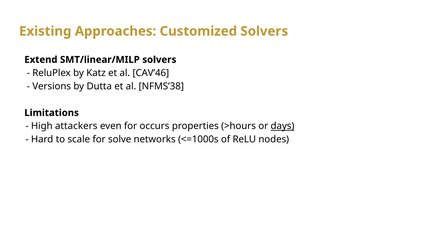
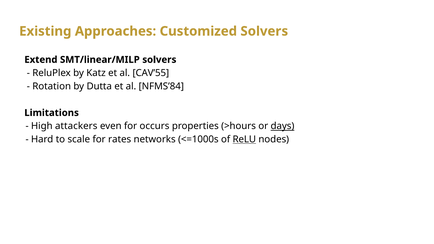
CAV’46: CAV’46 -> CAV’55 (151, 73)
Versions: Versions -> Rotation (52, 86)
NFMS’38: NFMS’38 -> NFMS’84 (161, 86)
solve: solve -> rates (120, 139)
ReLU underline: none -> present (244, 139)
